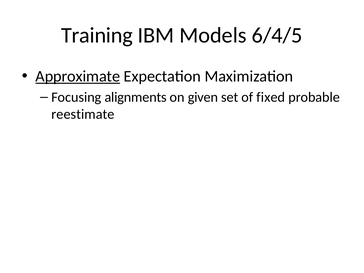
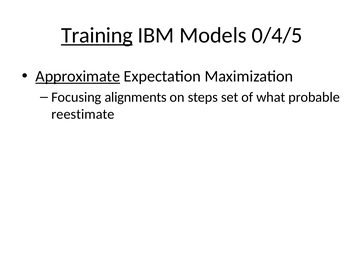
Training underline: none -> present (97, 35)
6/4/5: 6/4/5 -> 0/4/5 (277, 35)
given: given -> steps (203, 97)
fixed: fixed -> what (271, 97)
